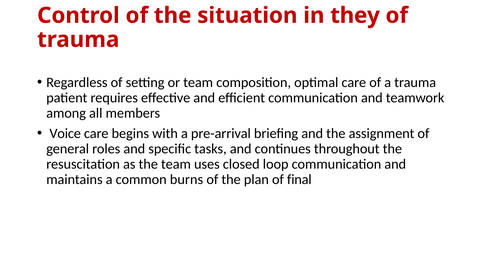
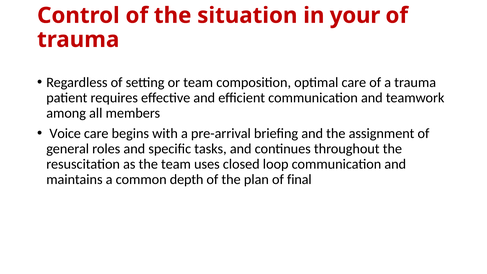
they: they -> your (355, 15)
burns: burns -> depth (187, 179)
